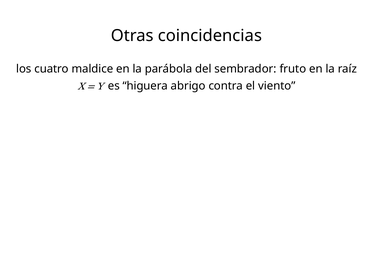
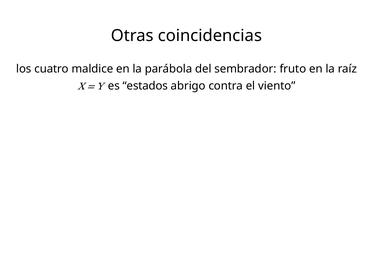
higuera: higuera -> estados (145, 86)
